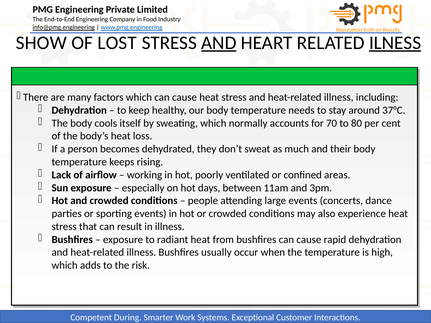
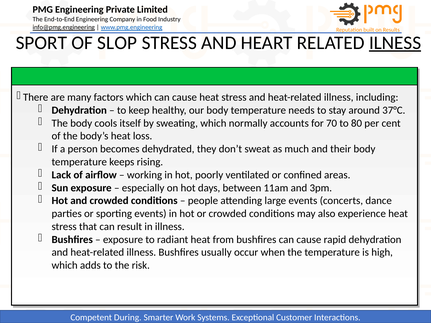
SHOW: SHOW -> SPORT (41, 43)
LOST: LOST -> SLOP (117, 43)
AND underline: present -> none (219, 43)
